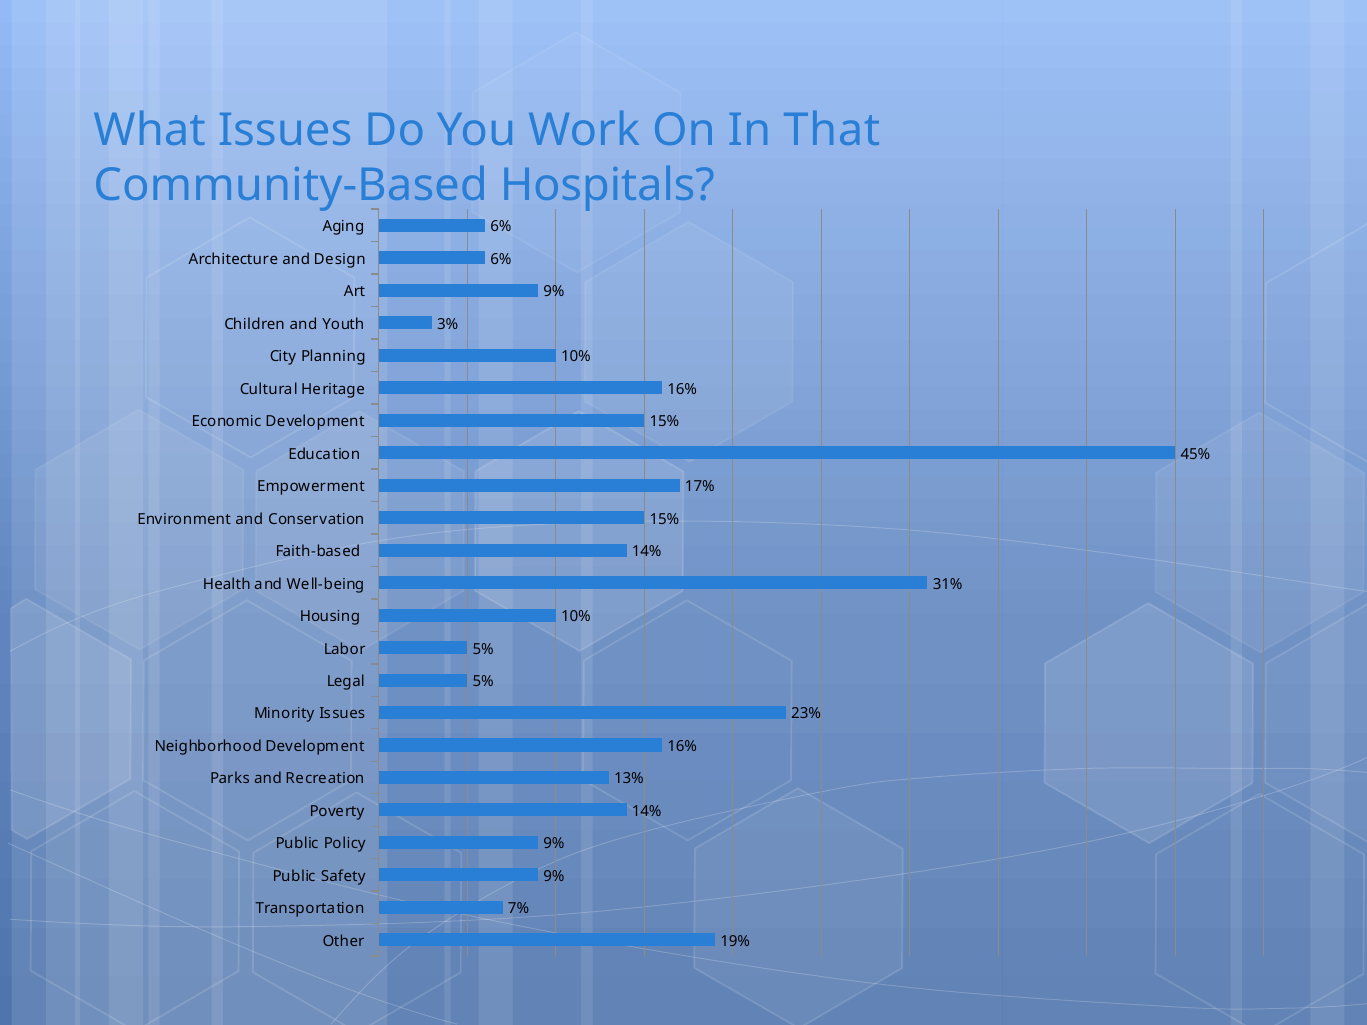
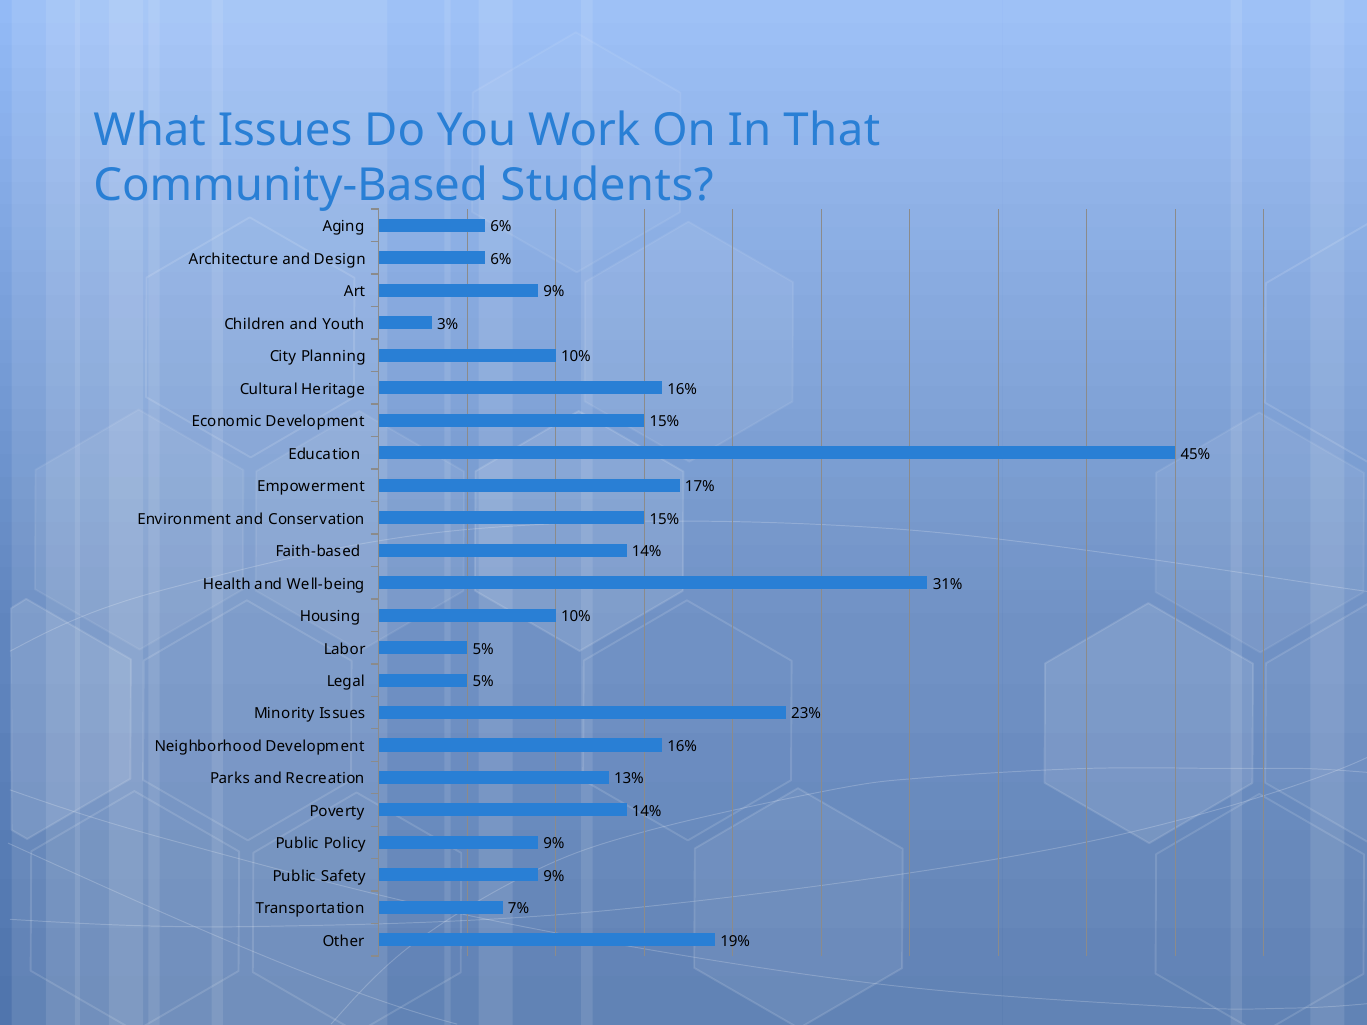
Hospitals: Hospitals -> Students (607, 185)
